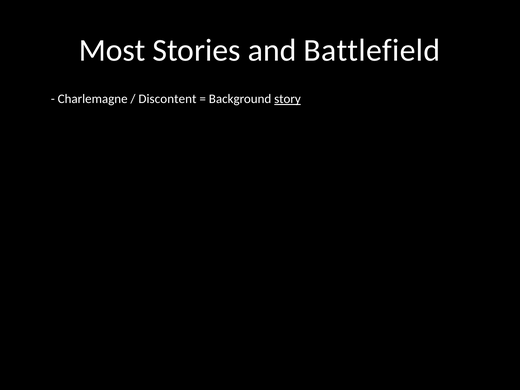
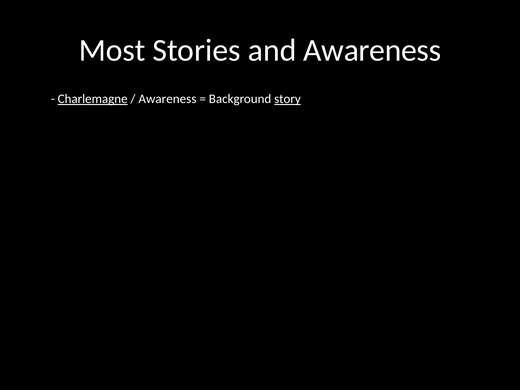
and Battlefield: Battlefield -> Awareness (372, 50)
Charlemagne underline: none -> present (93, 99)
Discontent: Discontent -> Awareness (167, 99)
